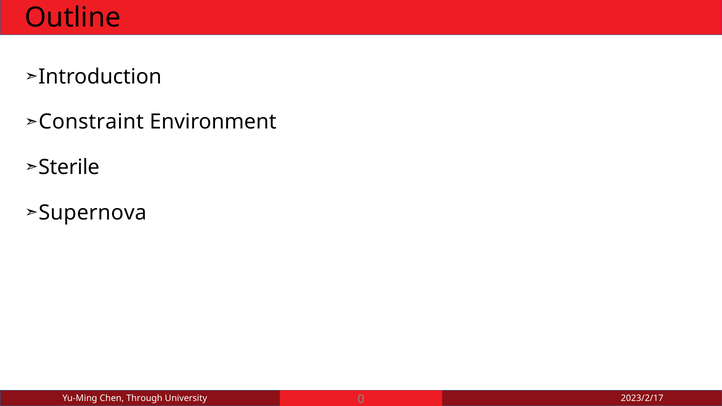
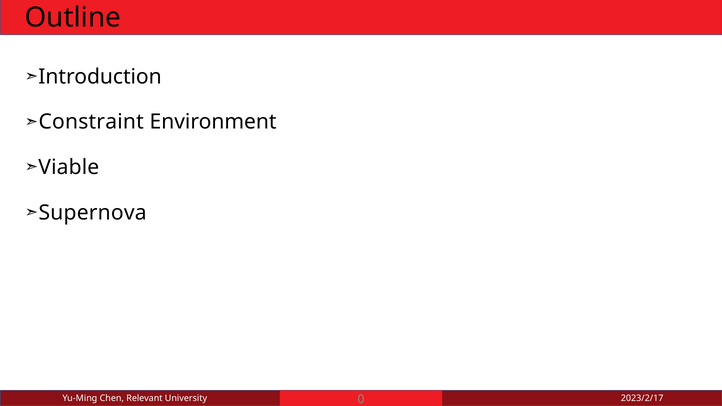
Sterile: Sterile -> Viable (69, 167)
Through: Through -> Relevant (144, 398)
